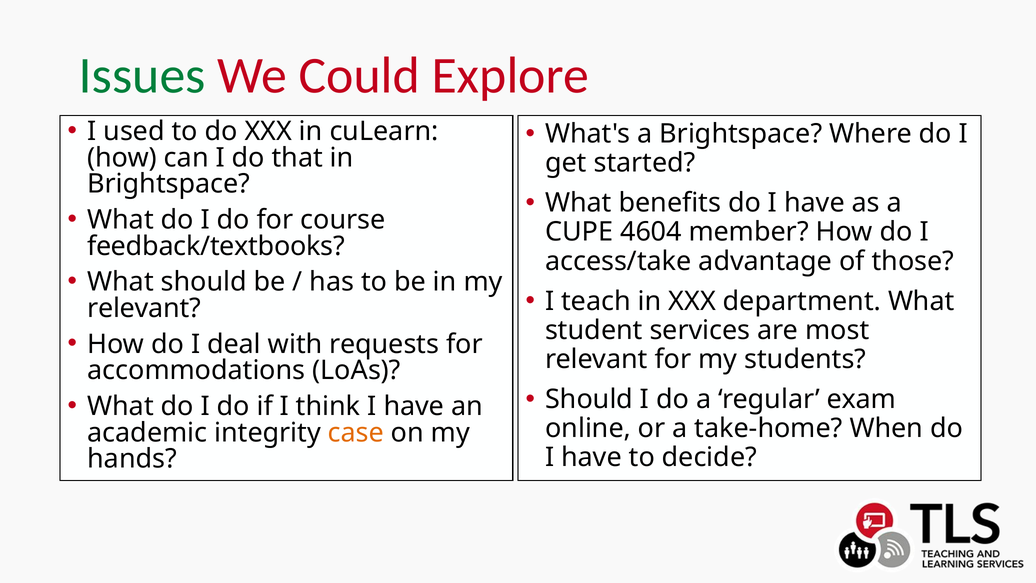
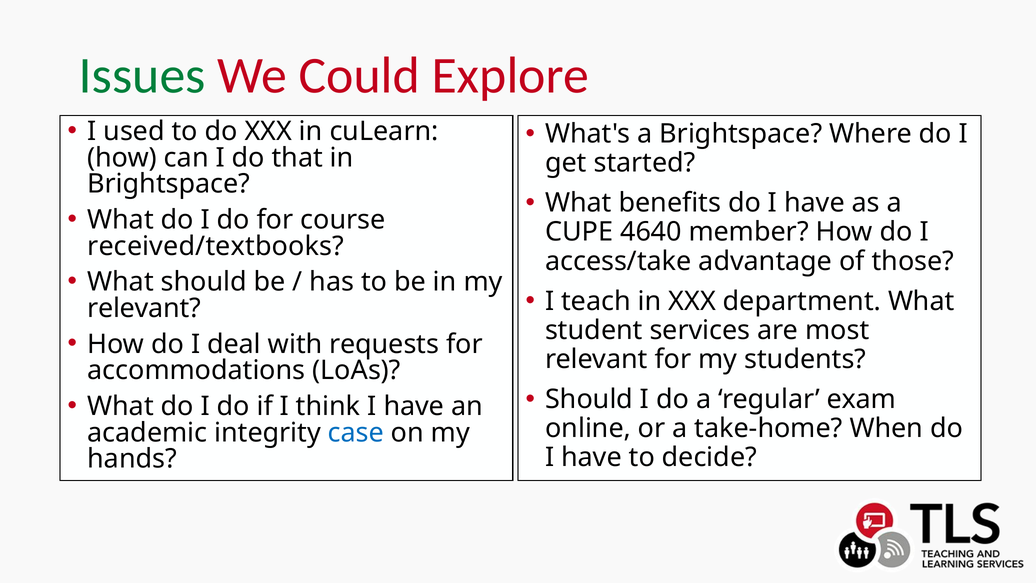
4604: 4604 -> 4640 (651, 232)
feedback/textbooks: feedback/textbooks -> received/textbooks (216, 246)
case colour: orange -> blue (356, 432)
